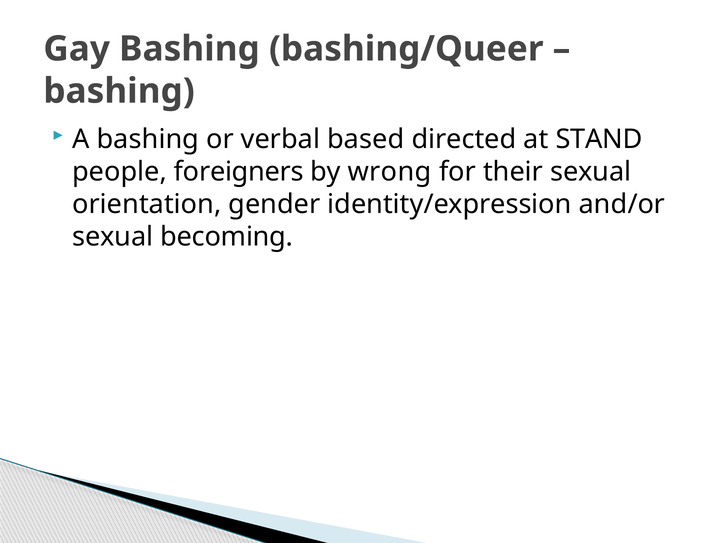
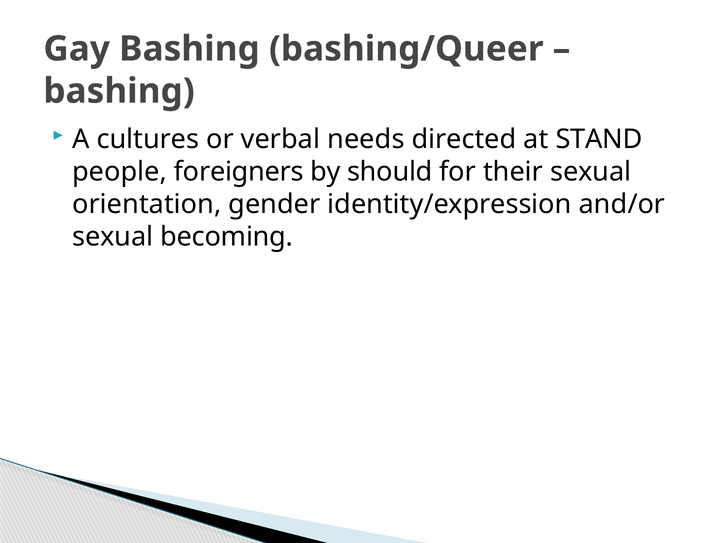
A bashing: bashing -> cultures (148, 139)
based: based -> needs (366, 139)
wrong: wrong -> should (390, 172)
